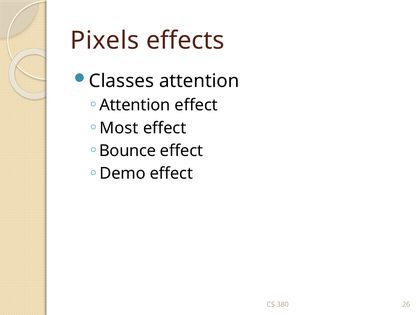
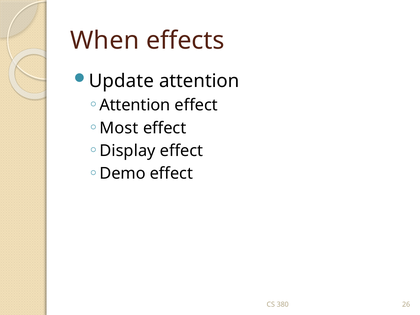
Pixels: Pixels -> When (105, 41)
Classes: Classes -> Update (121, 81)
Bounce: Bounce -> Display (128, 151)
